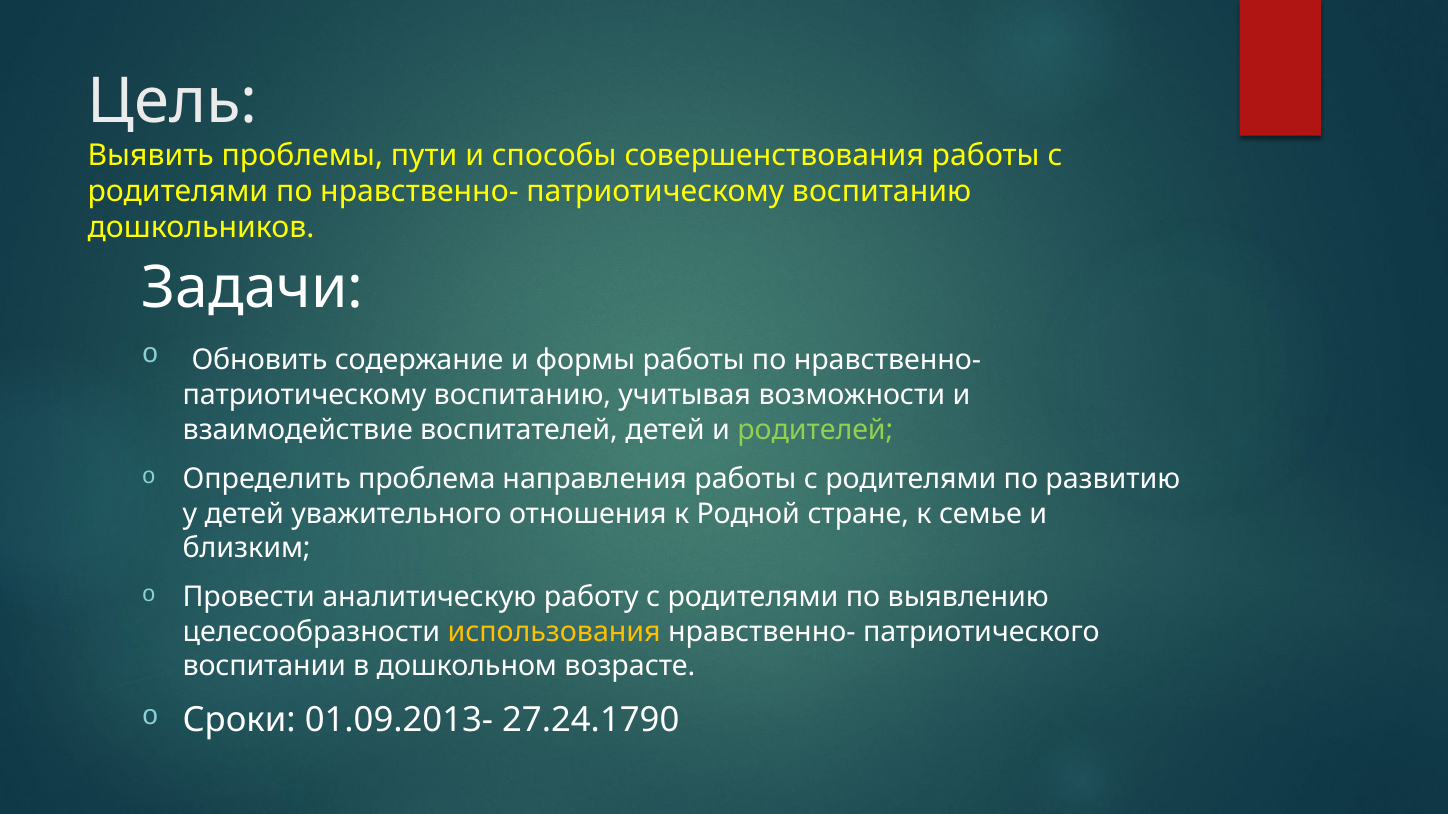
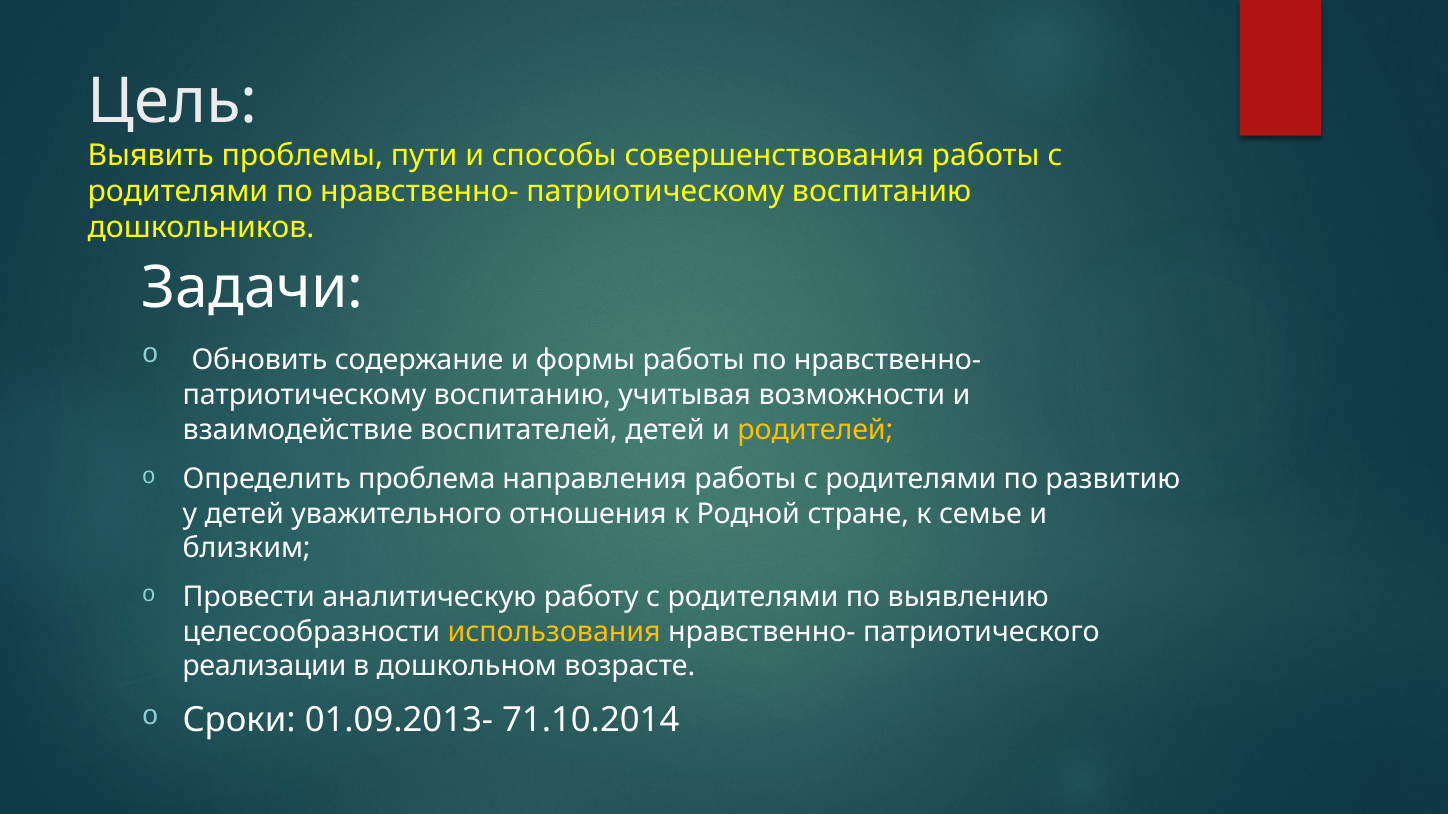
родителей colour: light green -> yellow (815, 430)
воспитании: воспитании -> реализации (264, 667)
27.24.1790: 27.24.1790 -> 71.10.2014 (591, 720)
